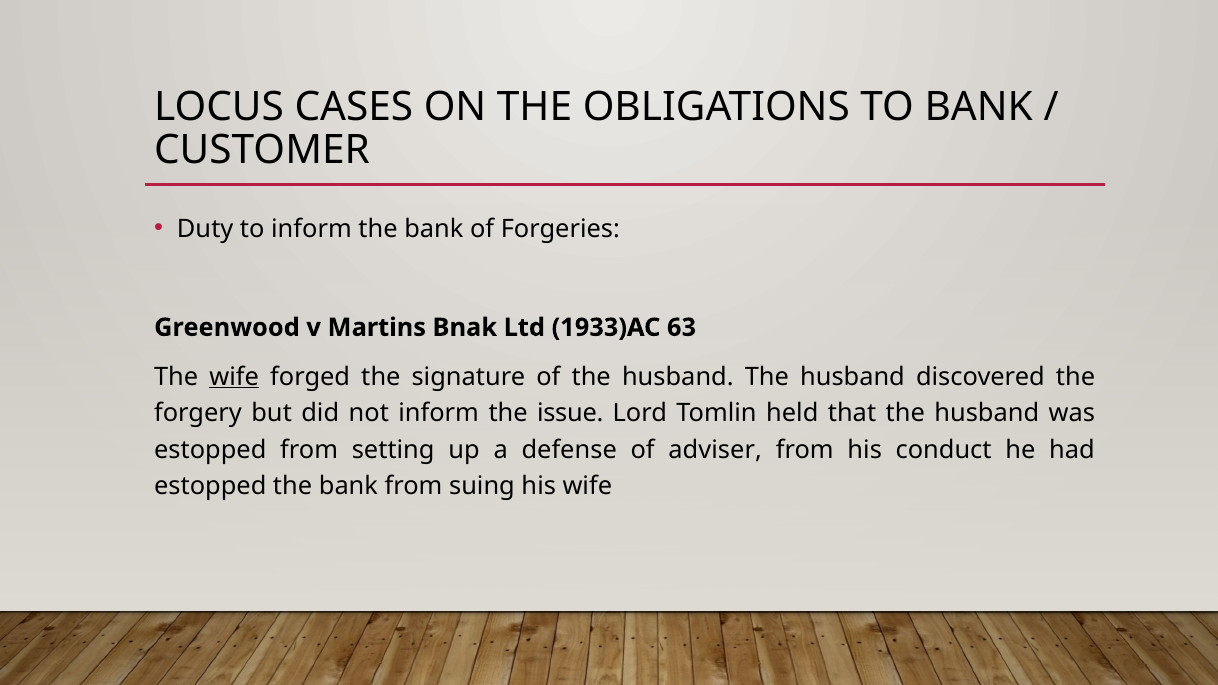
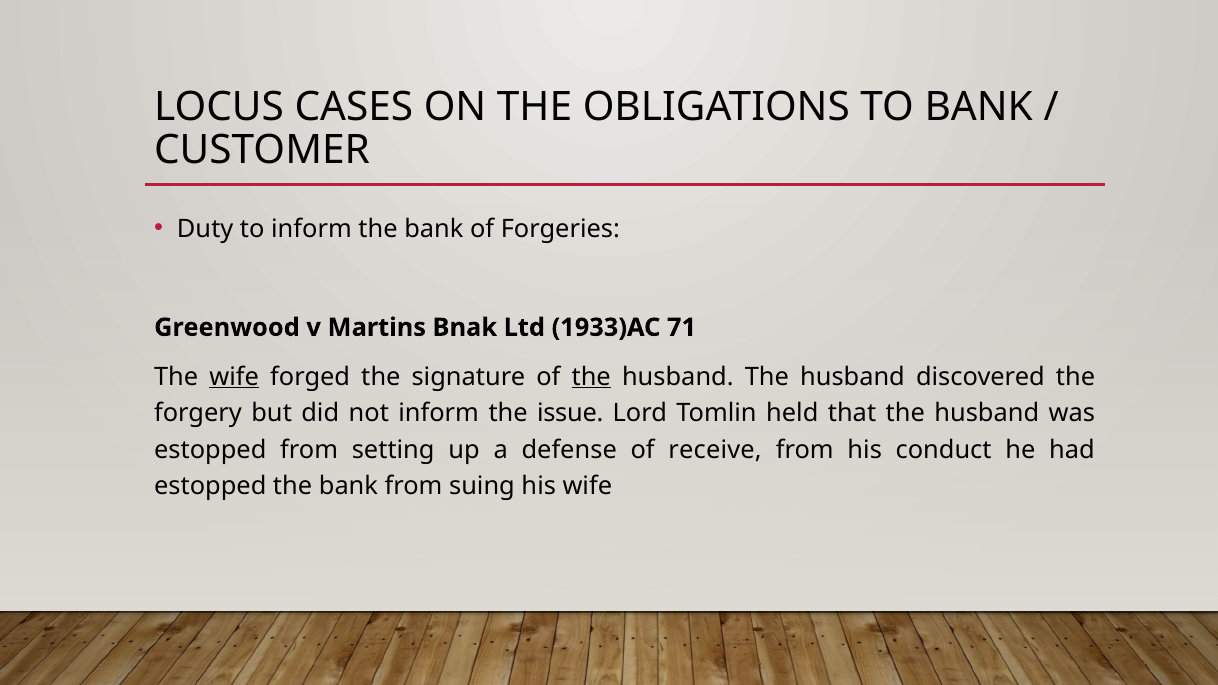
63: 63 -> 71 (682, 327)
the underline: none -> present (591, 377)
adviser: adviser -> receive (715, 450)
